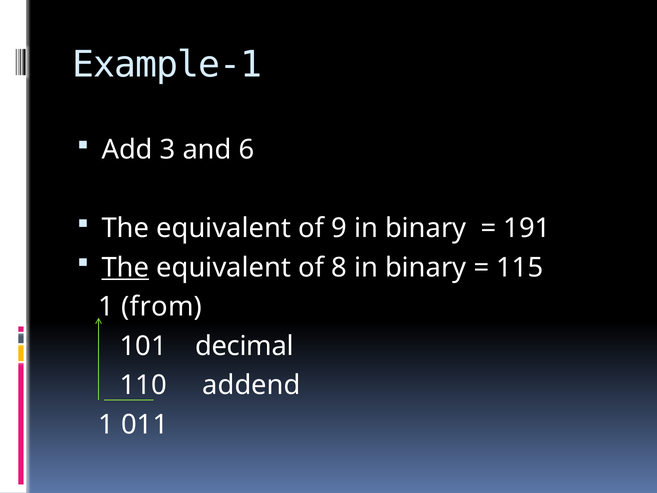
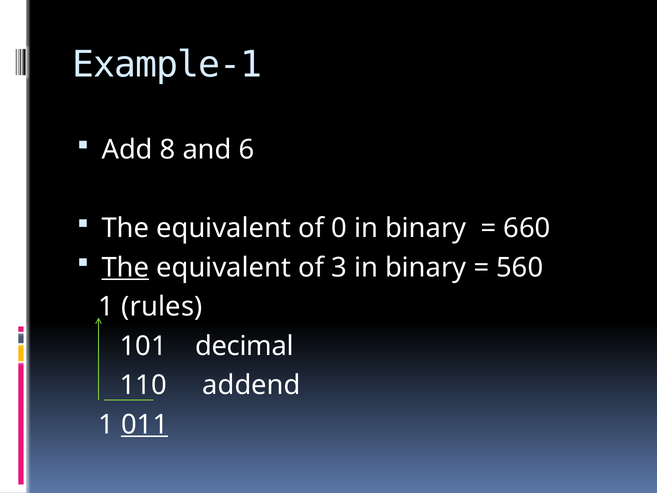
3: 3 -> 8 (168, 150)
9: 9 -> 0 (339, 228)
191: 191 -> 660 (527, 228)
8: 8 -> 3 (339, 267)
115: 115 -> 560 (520, 267)
from: from -> rules (162, 307)
011 underline: none -> present (145, 424)
